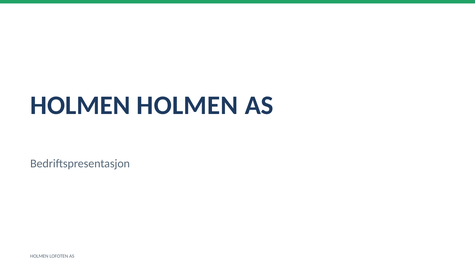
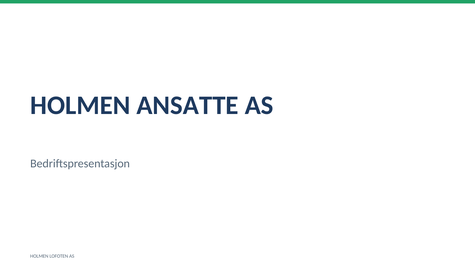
HOLMEN HOLMEN: HOLMEN -> ANSATTE (187, 105)
